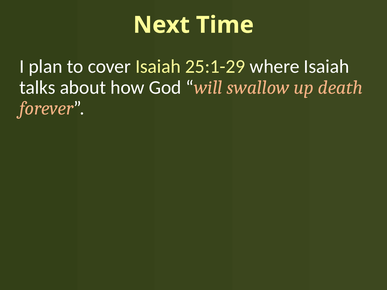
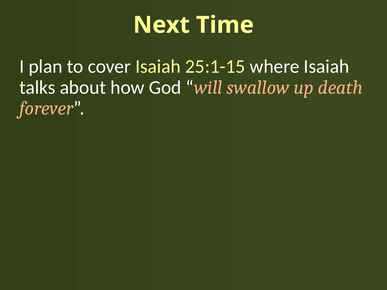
25:1-29: 25:1-29 -> 25:1-15 (215, 67)
